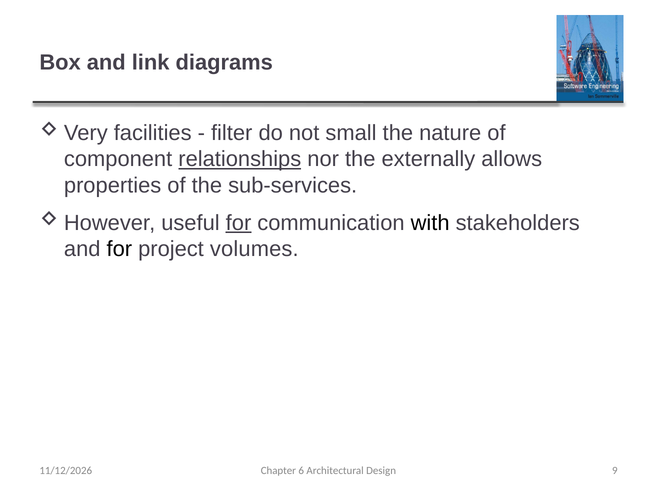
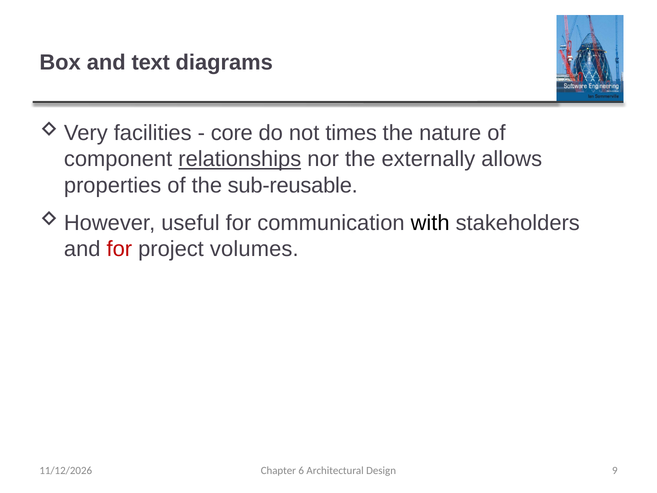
link: link -> text (151, 62)
filter: filter -> core (232, 133)
small: small -> times (351, 133)
sub-services: sub-services -> sub-reusable (293, 185)
for underline: present -> none (239, 223)
for colour: black -> red (119, 249)
